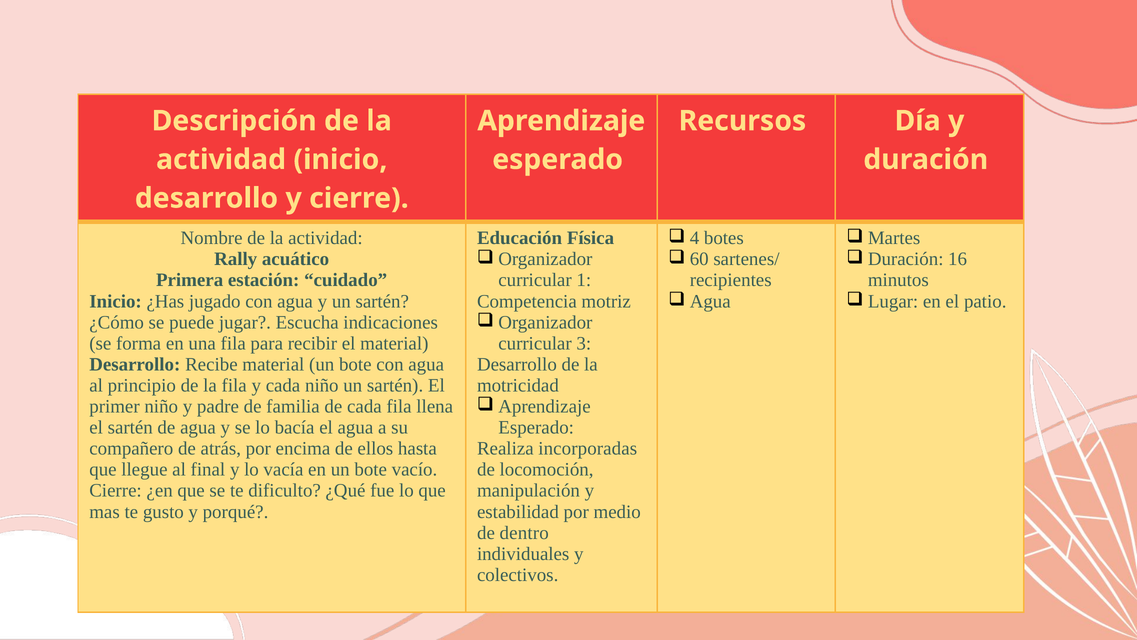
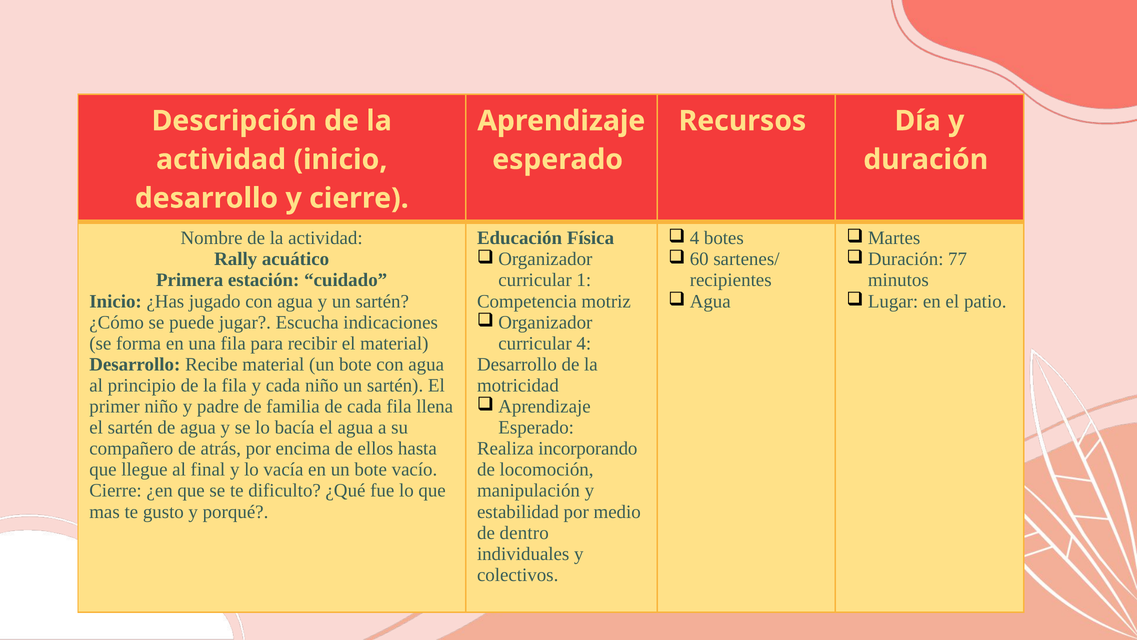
16: 16 -> 77 (958, 259)
3: 3 -> 4 (584, 343)
incorporadas: incorporadas -> incorporando (588, 448)
